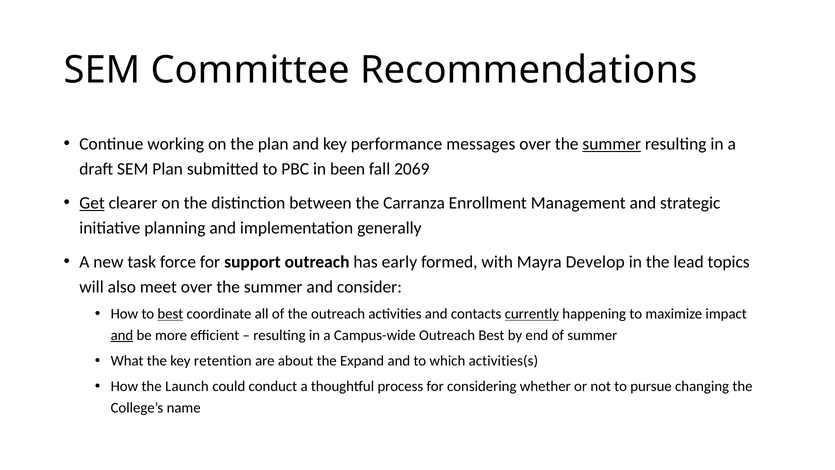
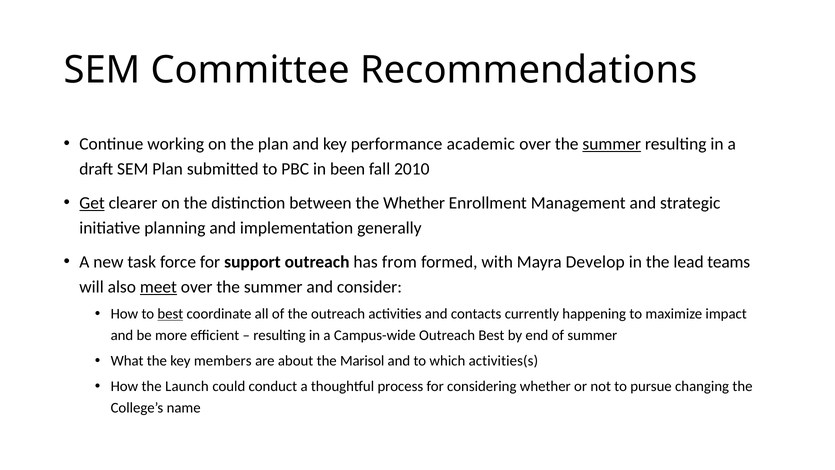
messages: messages -> academic (481, 144)
2069: 2069 -> 2010 (412, 169)
the Carranza: Carranza -> Whether (414, 203)
early: early -> from (399, 262)
topics: topics -> teams (729, 262)
meet underline: none -> present (158, 287)
currently underline: present -> none (532, 314)
and underline: present -> none (122, 335)
retention: retention -> members (223, 361)
Expand: Expand -> Marisol (362, 361)
